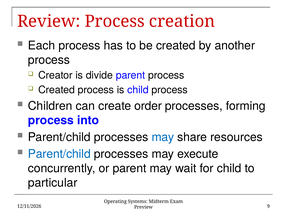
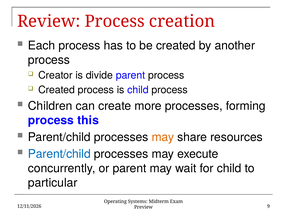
order: order -> more (148, 105)
into: into -> this (88, 120)
may colour: blue -> orange (163, 137)
